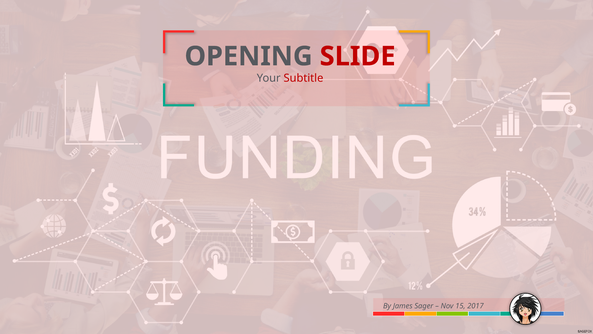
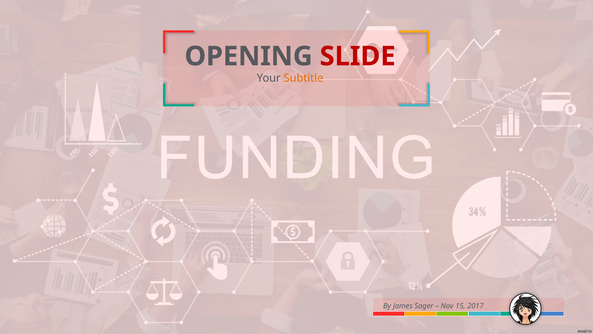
Subtitle colour: red -> orange (303, 78)
